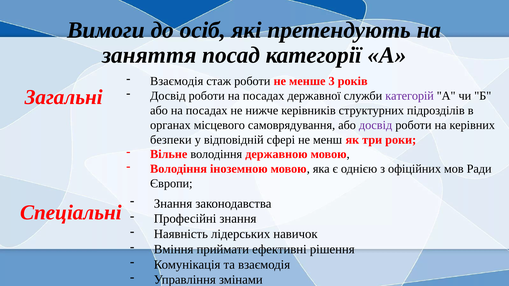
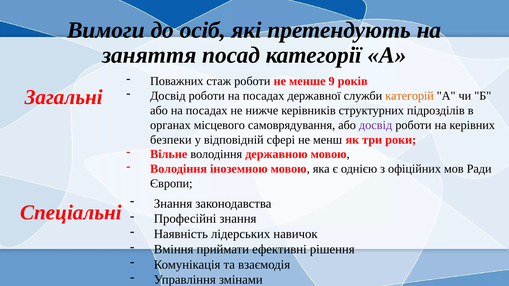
Взаємодія: Взаємодія -> Поважних (177, 81)
3: 3 -> 9 (332, 81)
категорій colour: purple -> orange (410, 96)
